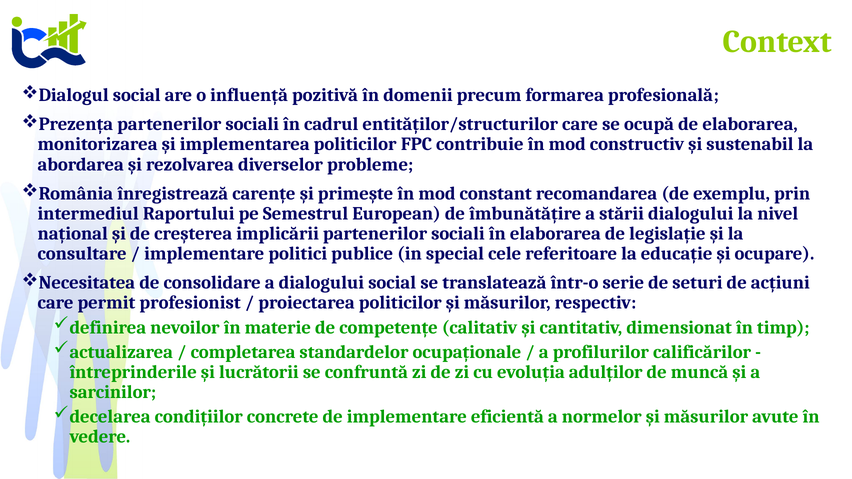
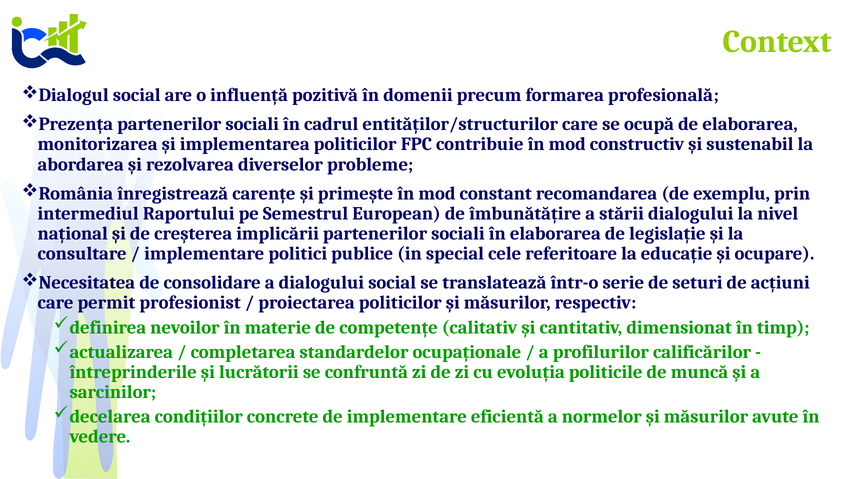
adulților: adulților -> politicile (606, 372)
